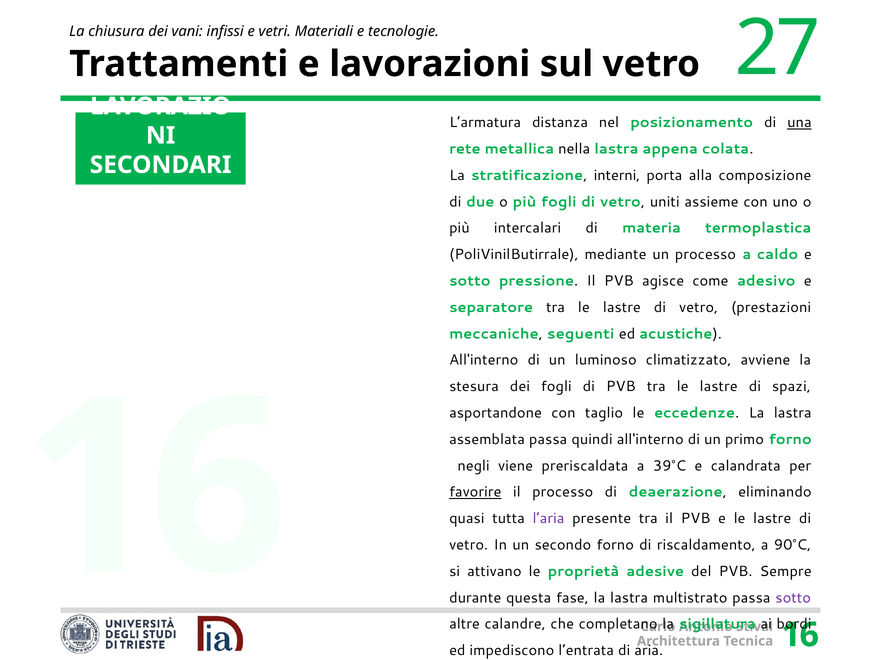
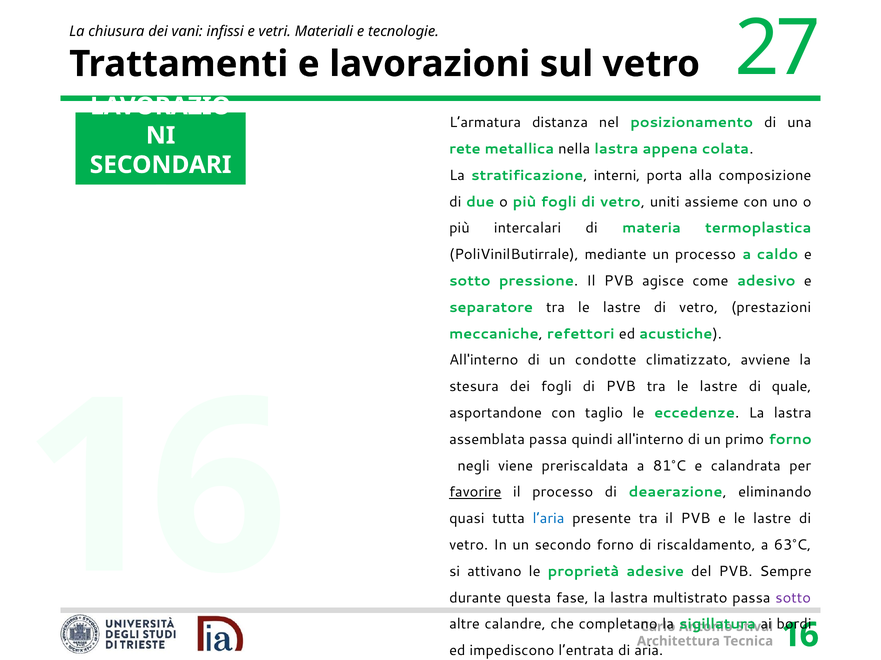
una underline: present -> none (799, 123)
seguenti: seguenti -> refettori (581, 334)
luminoso: luminoso -> condotte (606, 361)
spazi: spazi -> quale (792, 387)
39°C: 39°C -> 81°C (670, 466)
l’aria colour: purple -> blue (549, 519)
90°C: 90°C -> 63°C (792, 546)
